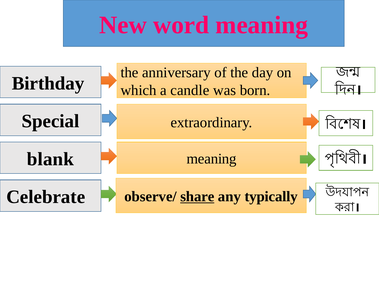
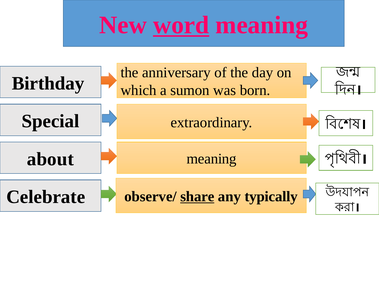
word underline: none -> present (181, 25)
candle: candle -> sumon (190, 90)
blank: blank -> about (50, 159)
